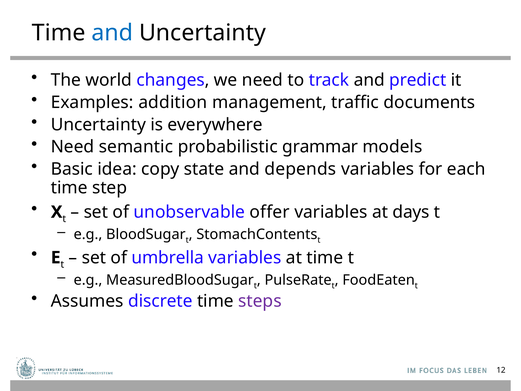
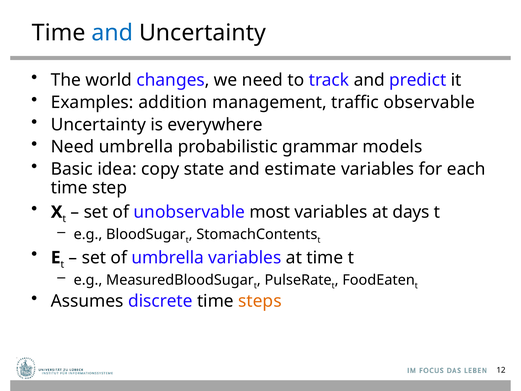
documents: documents -> observable (429, 102)
Need semantic: semantic -> umbrella (136, 147)
depends: depends -> estimate (300, 169)
offer: offer -> most (270, 212)
steps colour: purple -> orange (260, 301)
